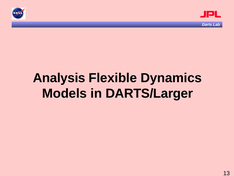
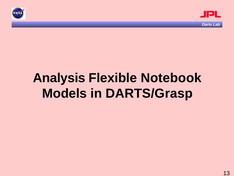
Dynamics: Dynamics -> Notebook (171, 78)
DARTS/Larger: DARTS/Larger -> DARTS/Grasp (149, 93)
